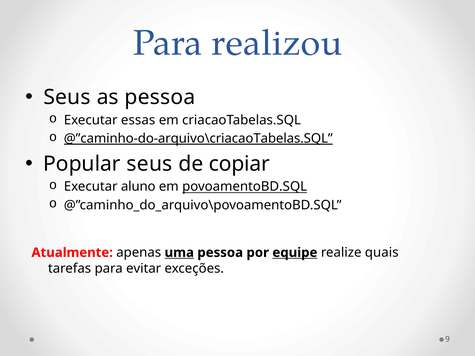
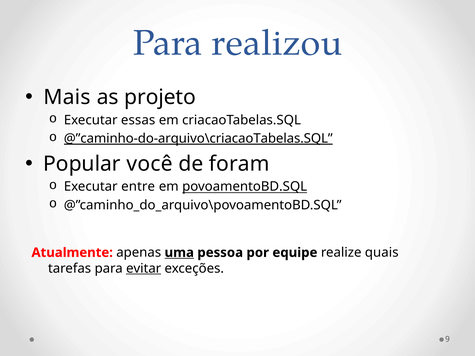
Seus: Seus -> Mais (67, 97)
as pessoa: pessoa -> projeto (160, 97)
Popular seus: seus -> você (150, 164)
copiar: copiar -> foram (239, 164)
aluno: aluno -> entre (138, 187)
equipe underline: present -> none (295, 253)
evitar underline: none -> present (144, 269)
